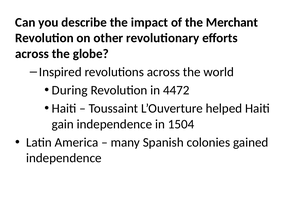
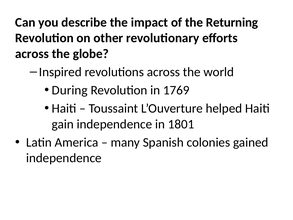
Merchant: Merchant -> Returning (232, 22)
4472: 4472 -> 1769 (176, 90)
1504: 1504 -> 1801 (181, 124)
